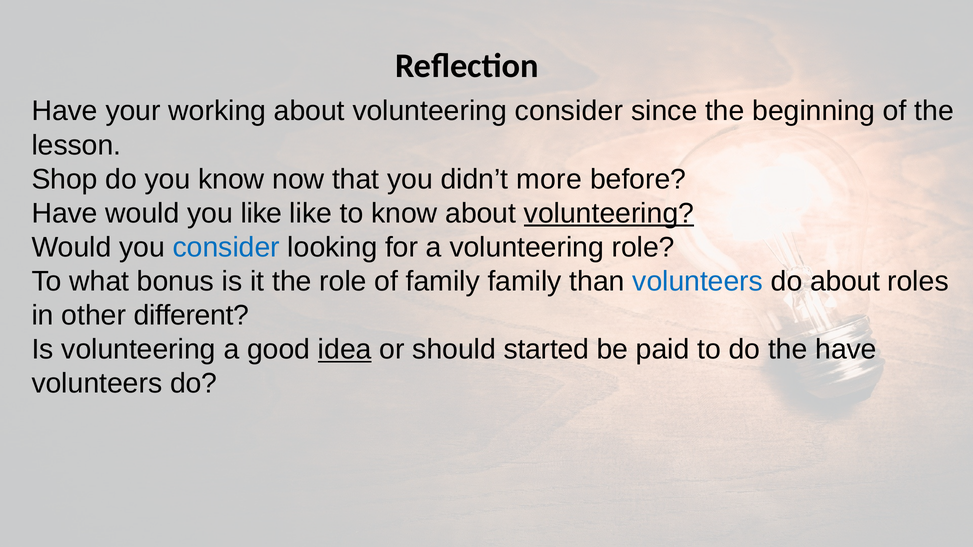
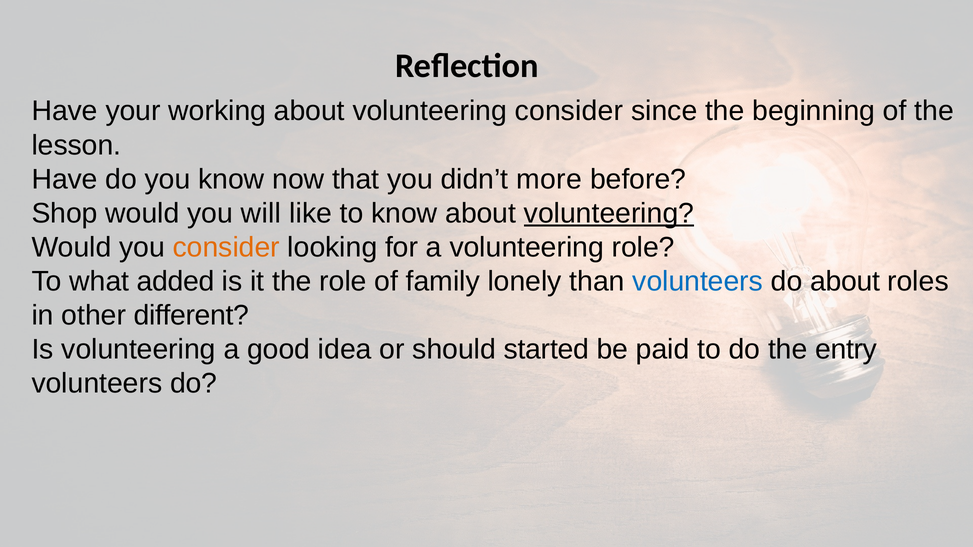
Shop: Shop -> Have (65, 179)
Have: Have -> Shop (65, 213)
you like: like -> will (261, 213)
consider colour: blue -> orange (226, 247)
bonus: bonus -> added (176, 282)
family family: family -> lonely (525, 282)
idea underline: present -> none (345, 350)
the have: have -> entry (846, 350)
